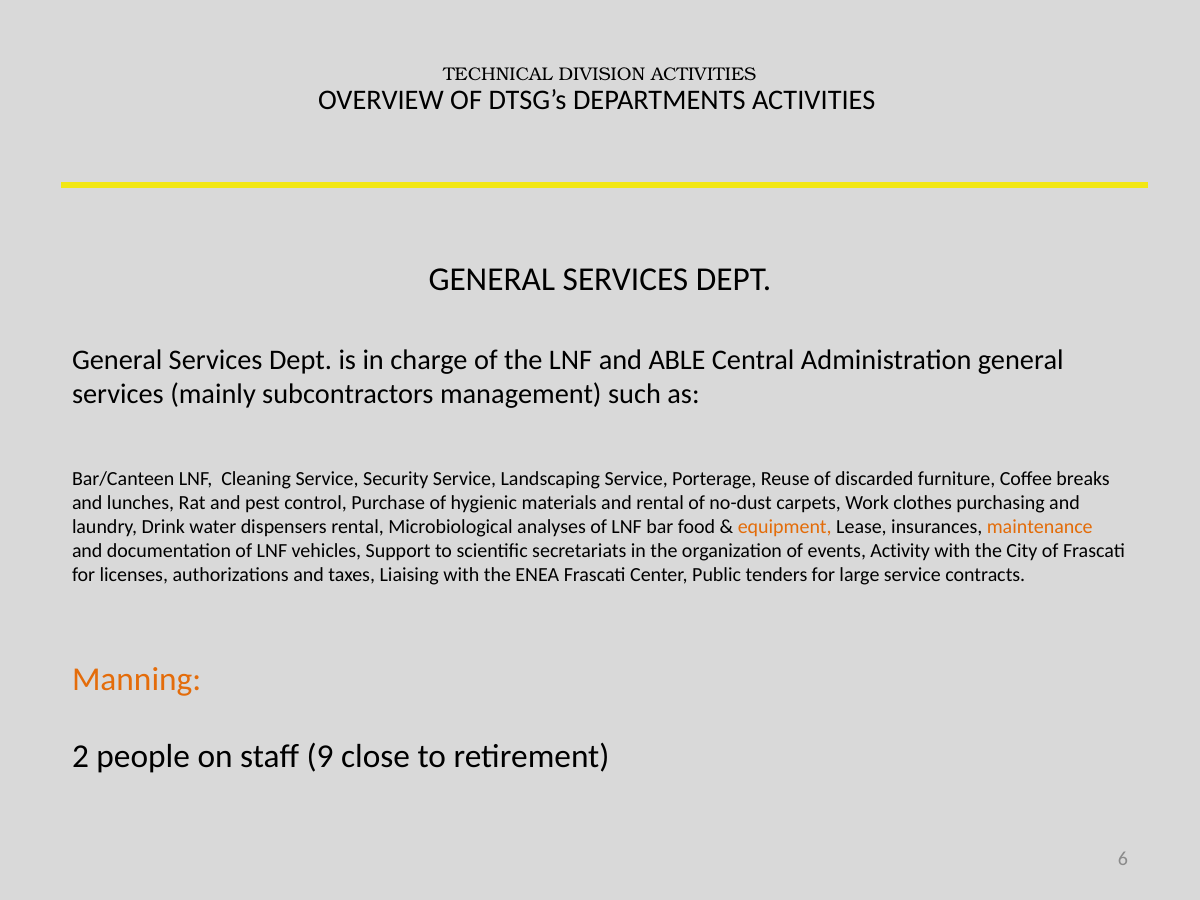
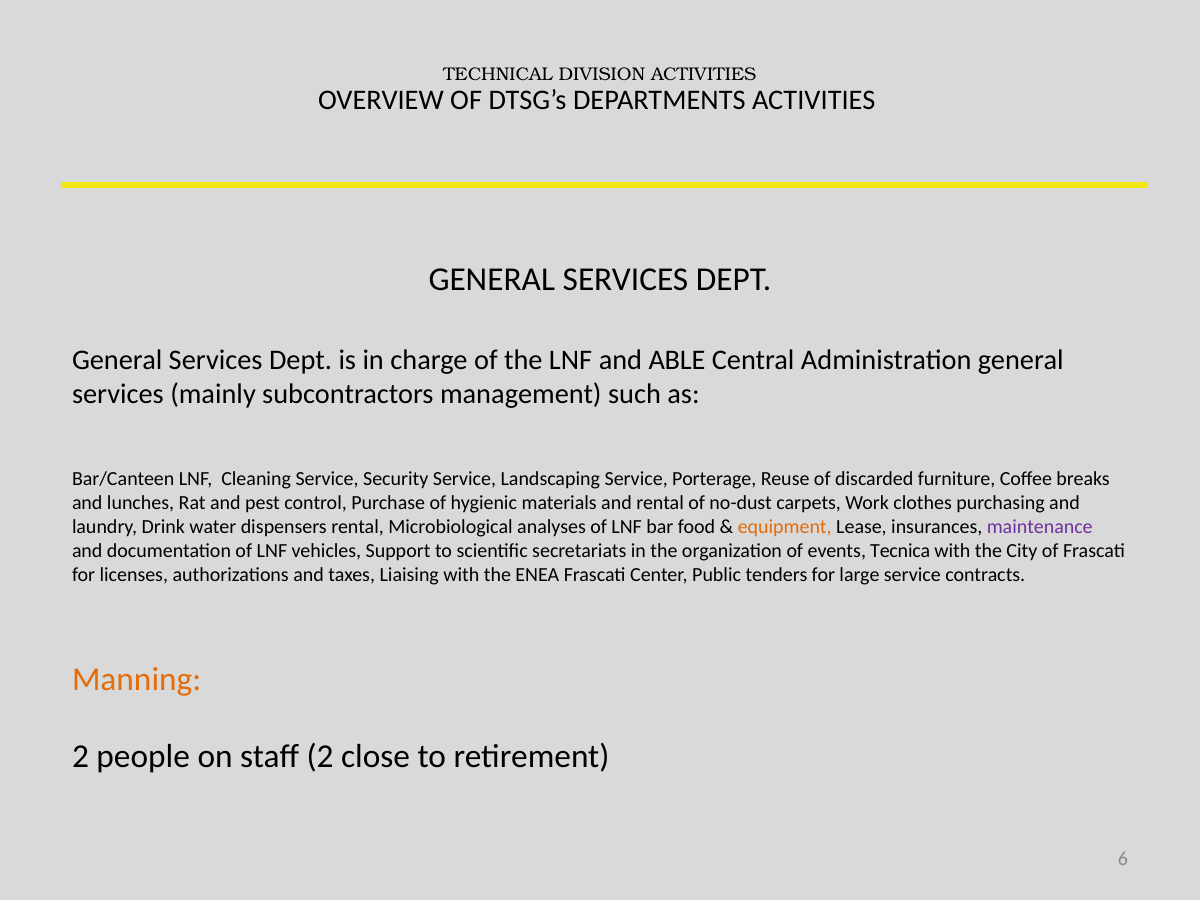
maintenance colour: orange -> purple (1040, 527)
Activity: Activity -> Tecnica (900, 551)
staff 9: 9 -> 2 (320, 757)
